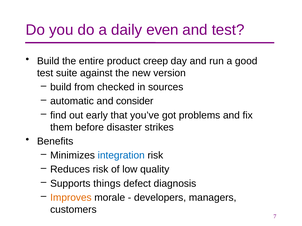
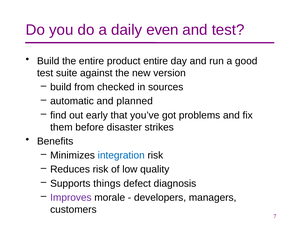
product creep: creep -> entire (156, 61)
consider: consider -> planned (135, 101)
Improves colour: orange -> purple (71, 198)
